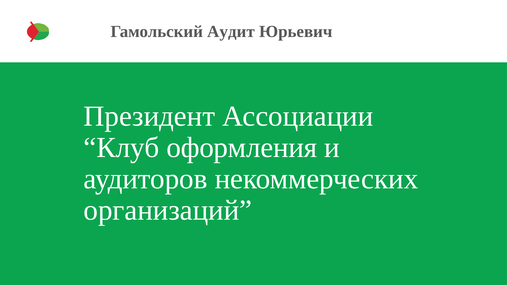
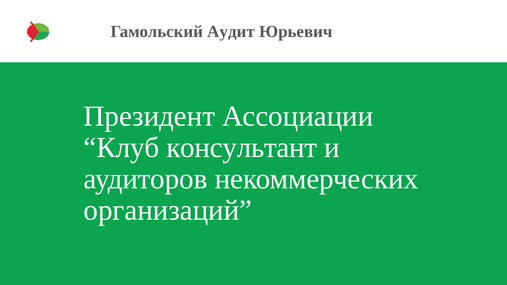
оформления: оформления -> консультант (242, 148)
